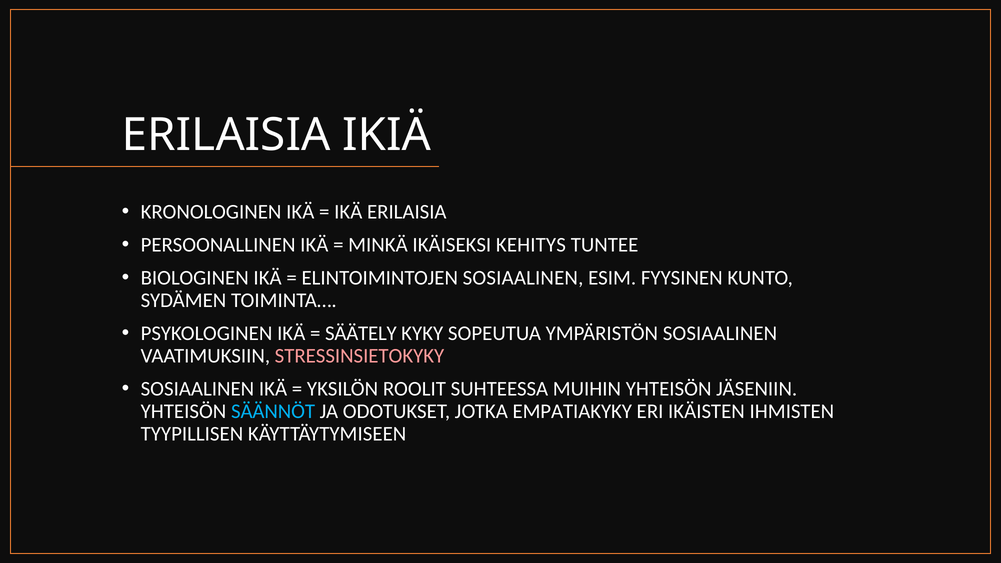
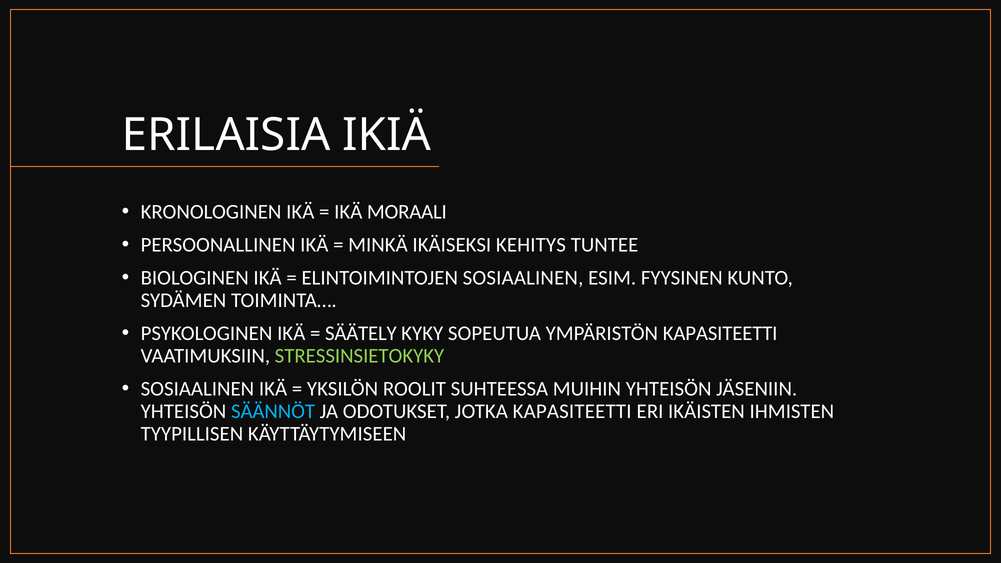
IKÄ ERILAISIA: ERILAISIA -> MORAALI (407, 212)
YMPÄRISTÖN SOSIAALINEN: SOSIAALINEN -> KAPASITEETTI (720, 333)
STRESSINSIETOKYKY colour: pink -> light green (360, 356)
JOTKA EMPATIAKYKY: EMPATIAKYKY -> KAPASITEETTI (572, 411)
